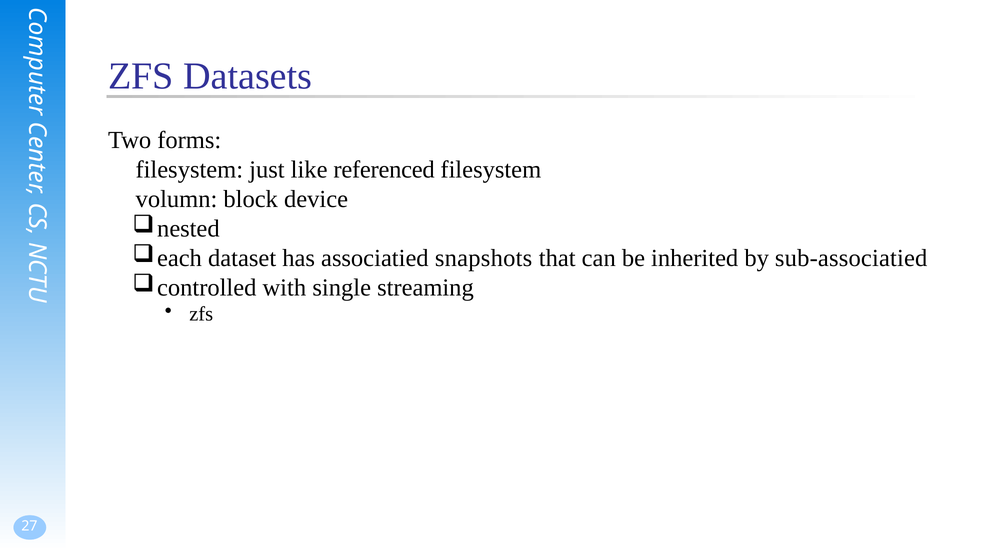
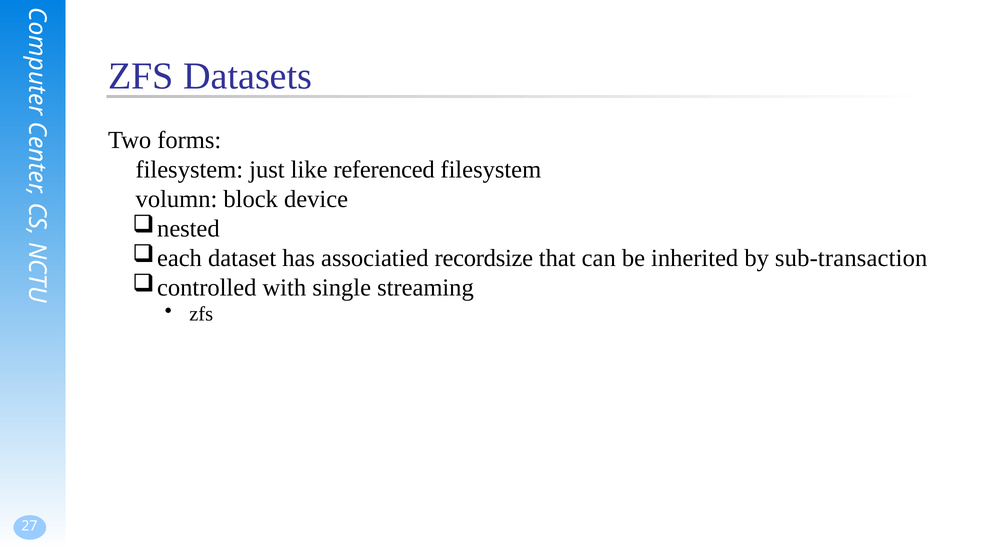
snapshots: snapshots -> recordsize (484, 258)
sub-associatied: sub-associatied -> sub-transaction (851, 258)
